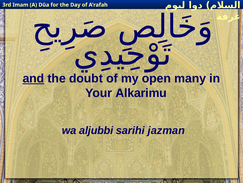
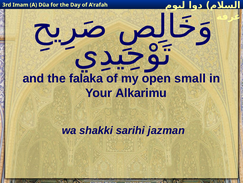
and underline: present -> none (33, 78)
doubt: doubt -> falaka (86, 78)
many: many -> small (190, 78)
aljubbi: aljubbi -> shakki (96, 130)
